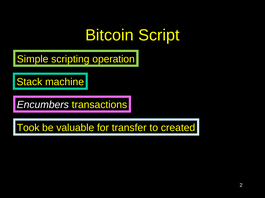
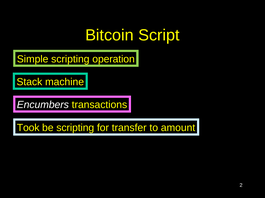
be valuable: valuable -> scripting (75, 128)
created: created -> amount (178, 128)
